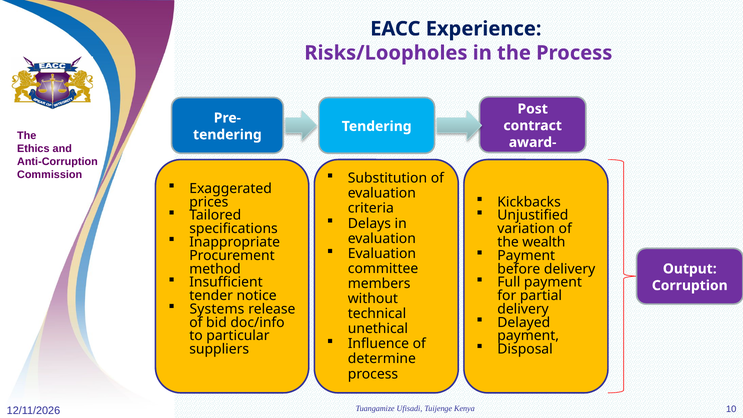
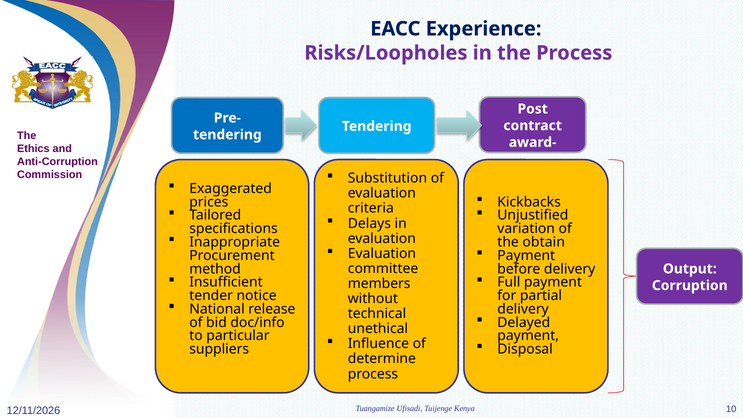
wealth: wealth -> obtain (544, 242)
Systems: Systems -> National (217, 309)
